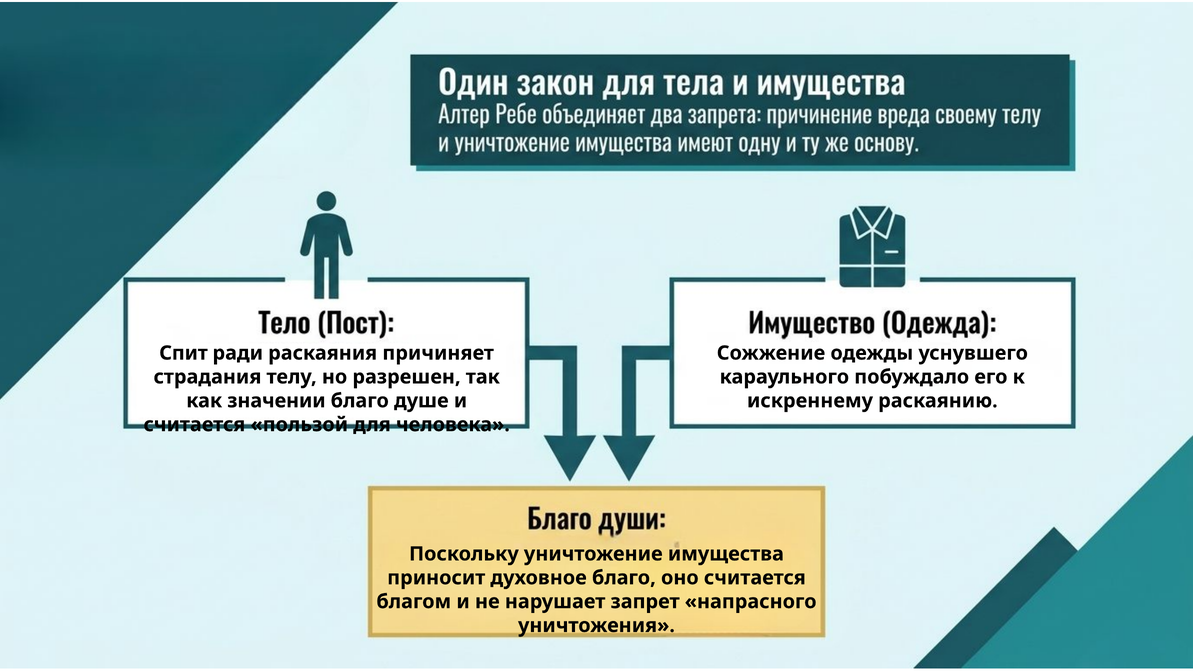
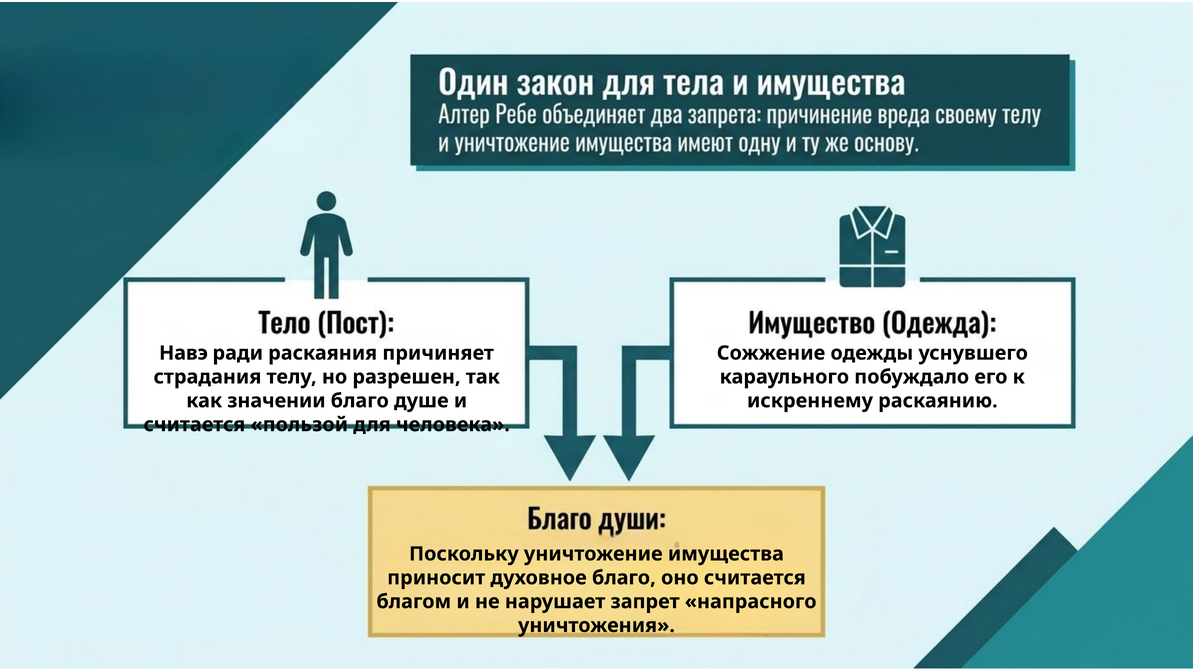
Спит: Спит -> Навэ (183, 353)
